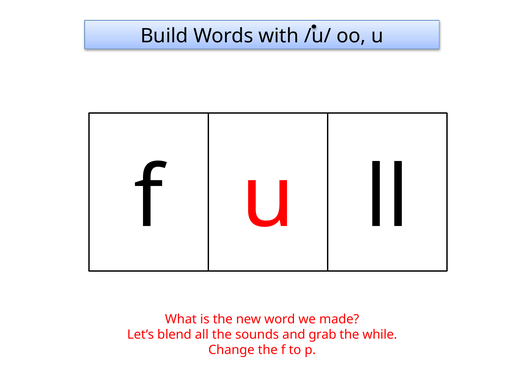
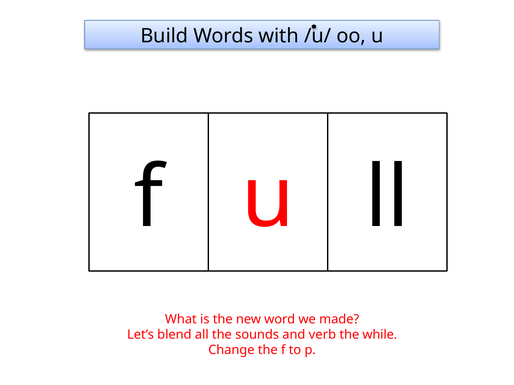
grab: grab -> verb (322, 335)
